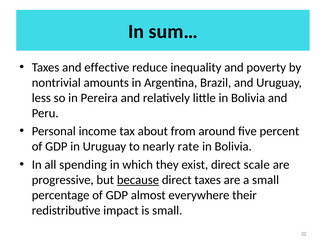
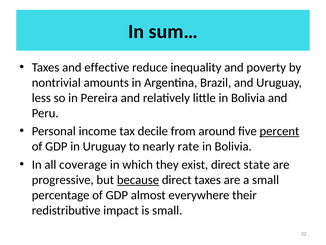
about: about -> decile (153, 131)
percent underline: none -> present (279, 131)
spending: spending -> coverage (83, 164)
scale: scale -> state (257, 164)
